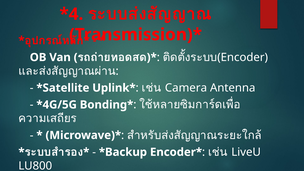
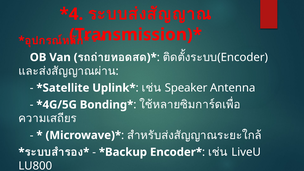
Camera: Camera -> Speaker (186, 88)
